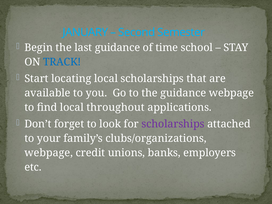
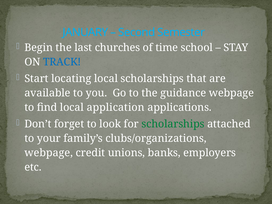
last guidance: guidance -> churches (117, 48)
throughout: throughout -> application (116, 107)
scholarships colour: purple -> green (173, 124)
